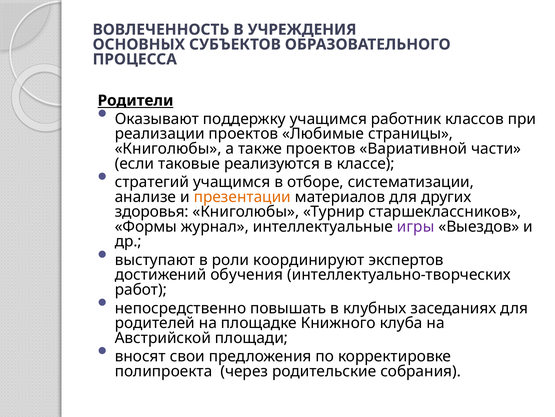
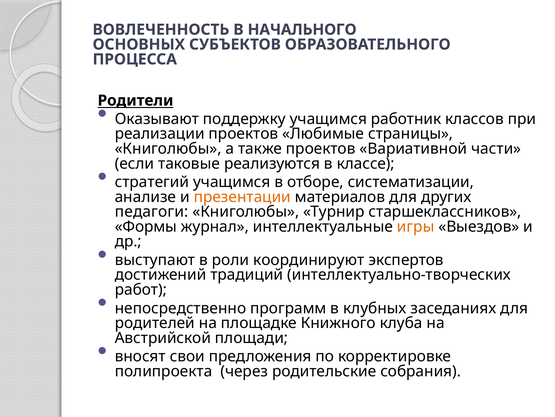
УЧРЕЖДЕНИЯ: УЧРЕЖДЕНИЯ -> НАЧАЛЬНОГО (302, 30)
здоровья: здоровья -> педагоги (152, 211)
игры colour: purple -> orange (416, 226)
обучения: обучения -> традиций (247, 274)
повышать: повышать -> программ (288, 308)
